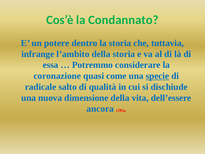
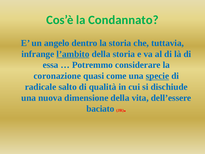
potere: potere -> angelo (57, 43)
l’ambito underline: none -> present (73, 54)
ancora: ancora -> baciato (100, 109)
